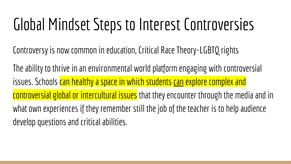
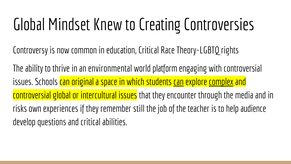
Steps: Steps -> Knew (108, 25)
Interest: Interest -> Creating (160, 25)
healthy: healthy -> original (83, 82)
complex underline: none -> present (221, 82)
what: what -> risks (20, 109)
